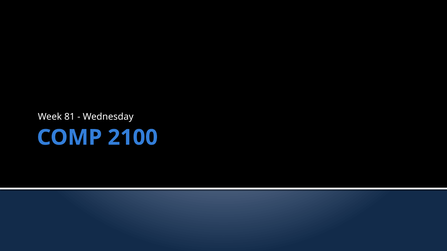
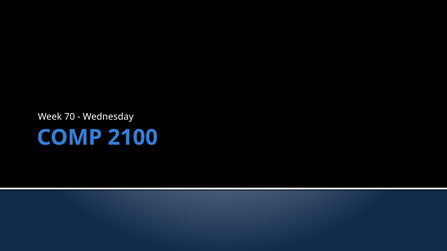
81: 81 -> 70 (70, 117)
